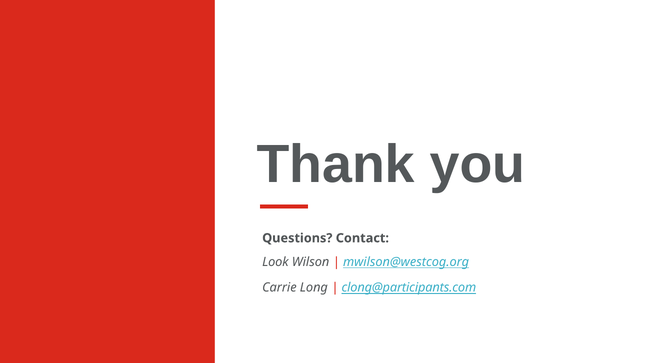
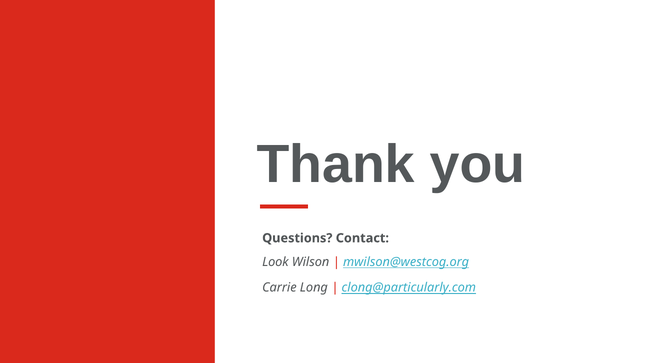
clong@participants.com: clong@participants.com -> clong@particularly.com (409, 288)
